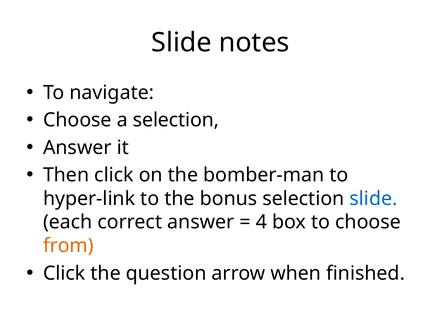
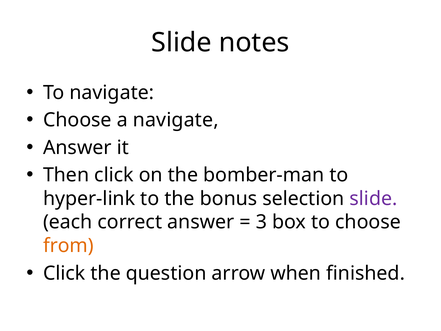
a selection: selection -> navigate (176, 120)
slide colour: blue -> purple (373, 198)
4: 4 -> 3 (261, 222)
